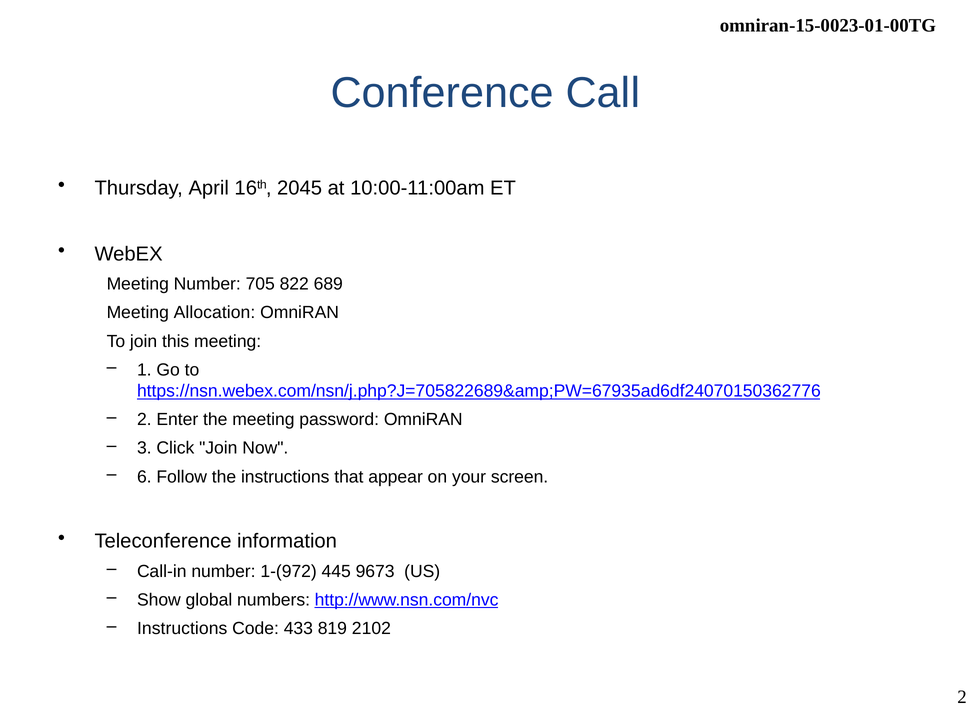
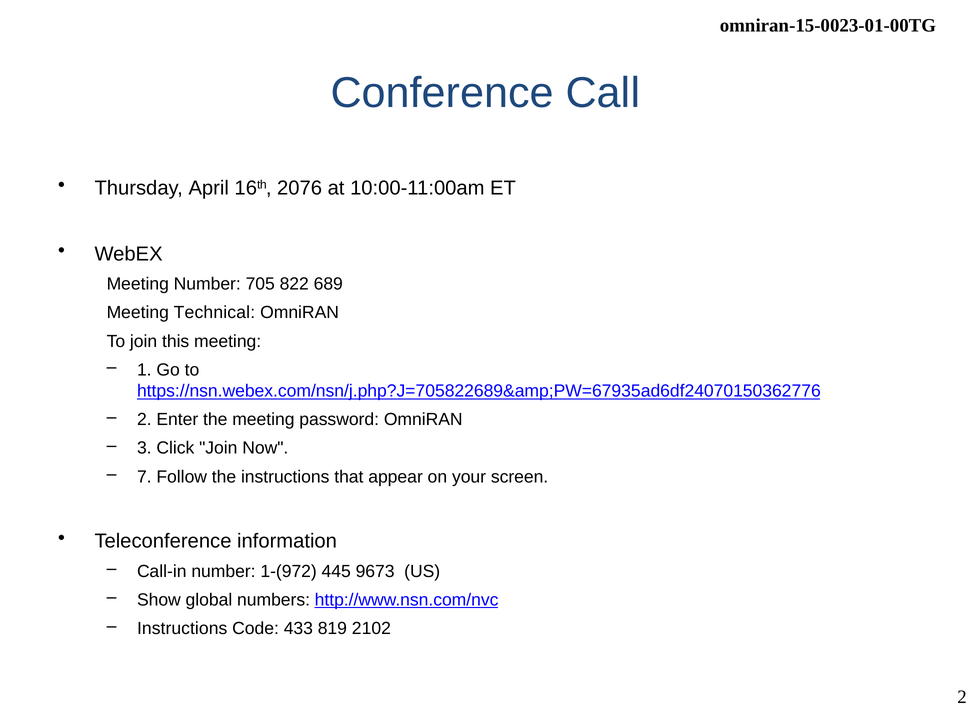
2045: 2045 -> 2076 (300, 188)
Allocation: Allocation -> Technical (214, 313)
6: 6 -> 7 (144, 477)
